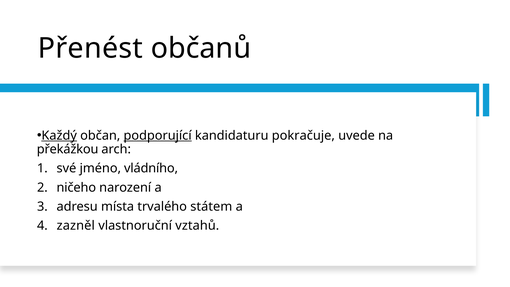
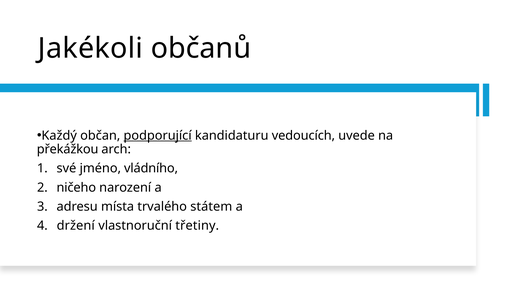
Přenést: Přenést -> Jakékoli (90, 48)
Každý underline: present -> none (59, 135)
pokračuje: pokračuje -> vedoucích (303, 135)
zazněl: zazněl -> držení (76, 226)
vztahů: vztahů -> třetiny (197, 226)
